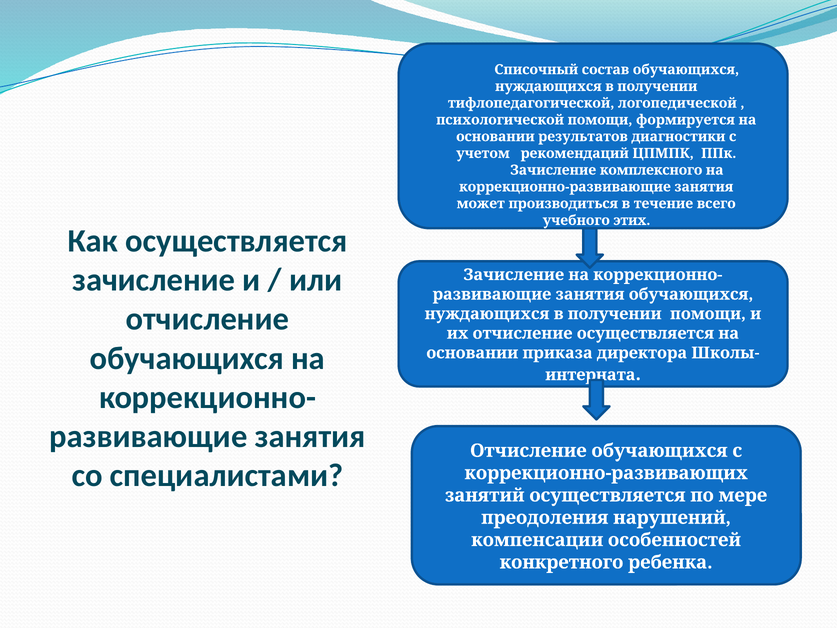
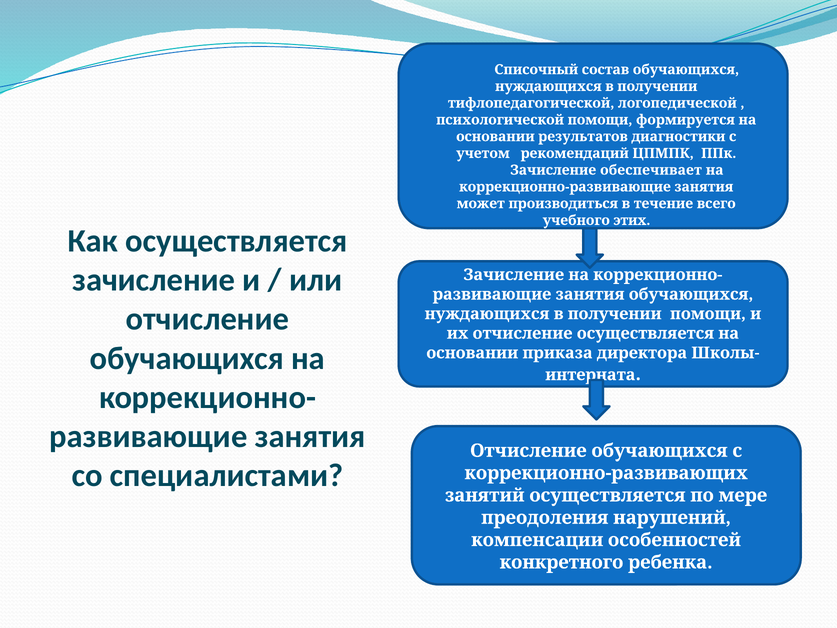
комплексного: комплексного -> обеспечивает (651, 170)
